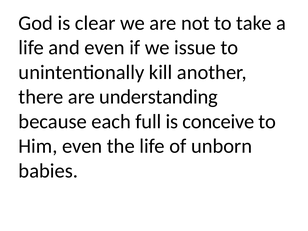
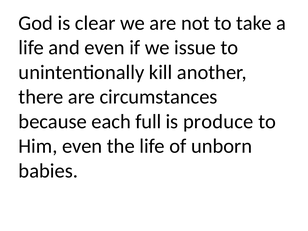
understanding: understanding -> circumstances (158, 97)
conceive: conceive -> produce (218, 122)
